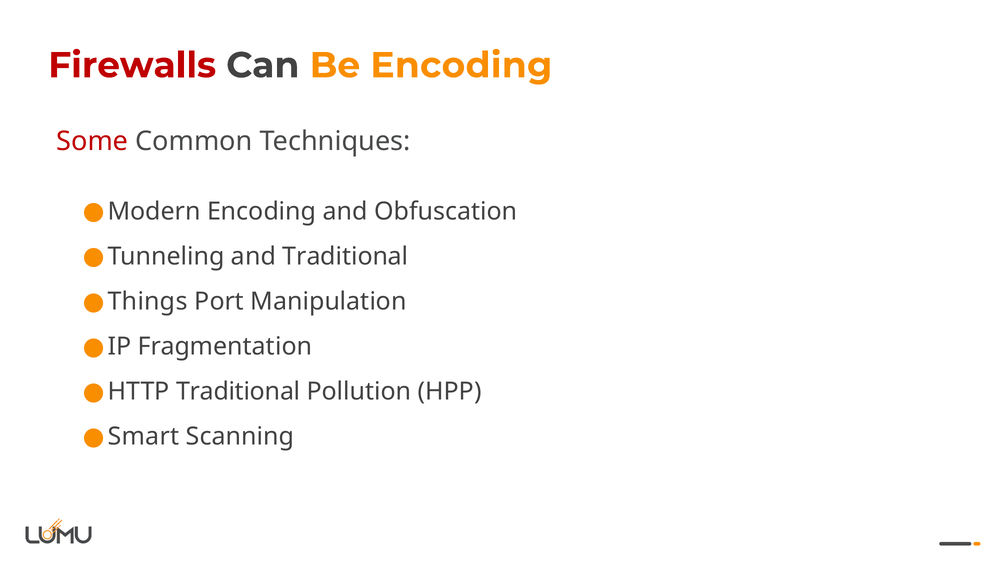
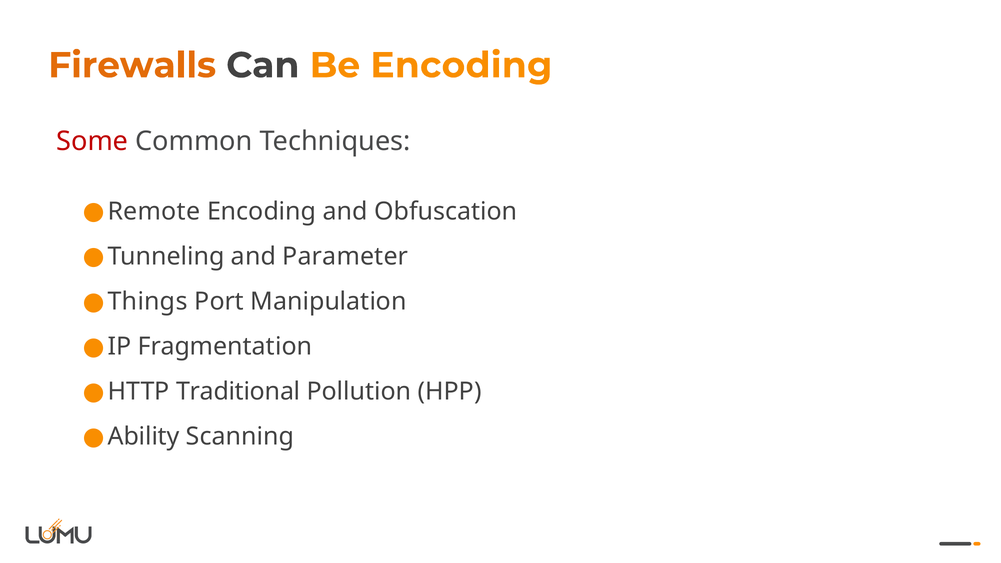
Firewalls colour: red -> orange (132, 65)
Modern: Modern -> Remote (154, 212)
and Traditional: Traditional -> Parameter (345, 257)
Smart: Smart -> Ability (144, 437)
